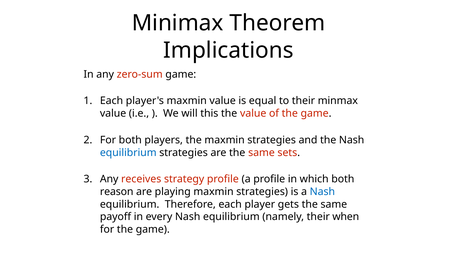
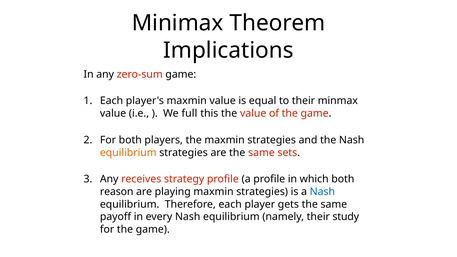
will: will -> full (189, 113)
equilibrium colour: blue -> orange (128, 153)
when: when -> study (346, 217)
